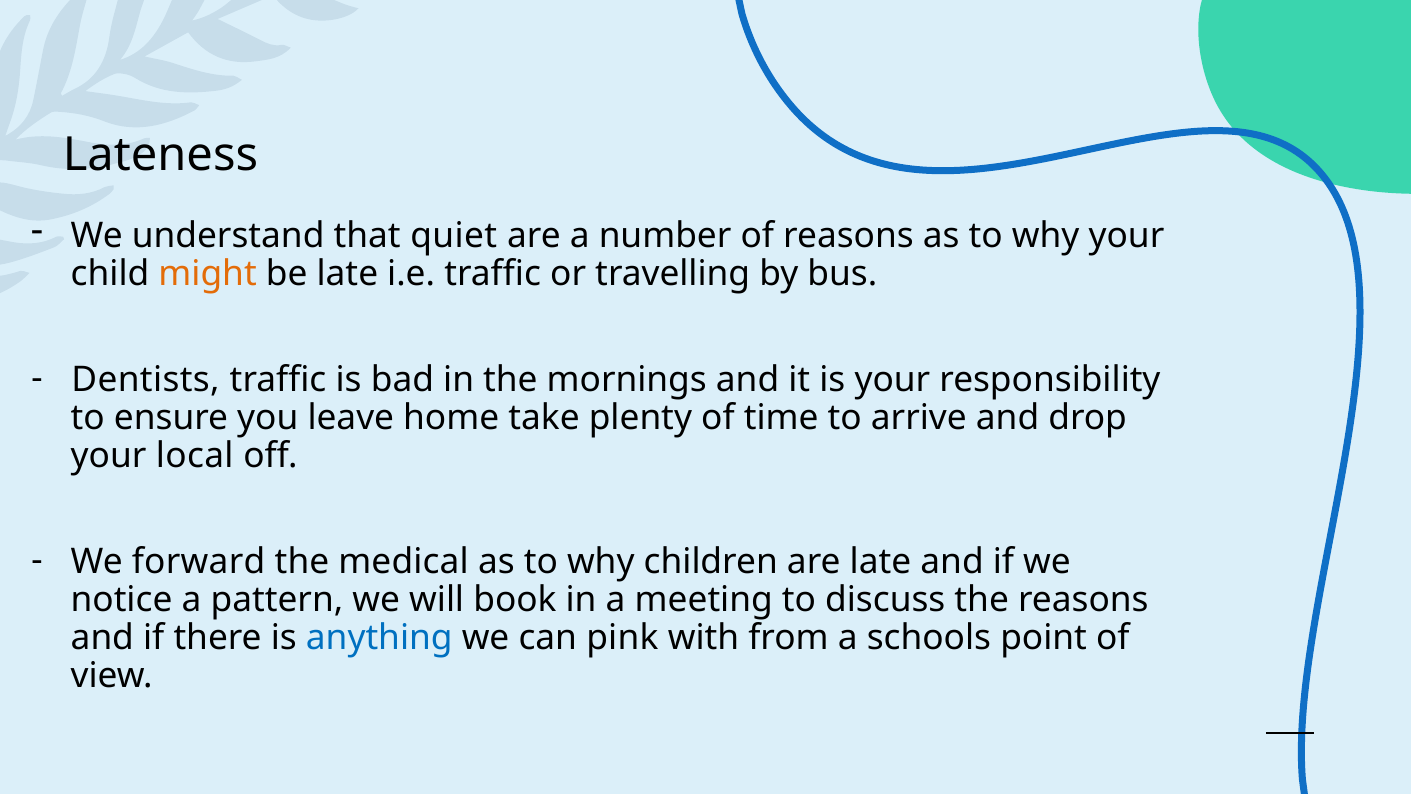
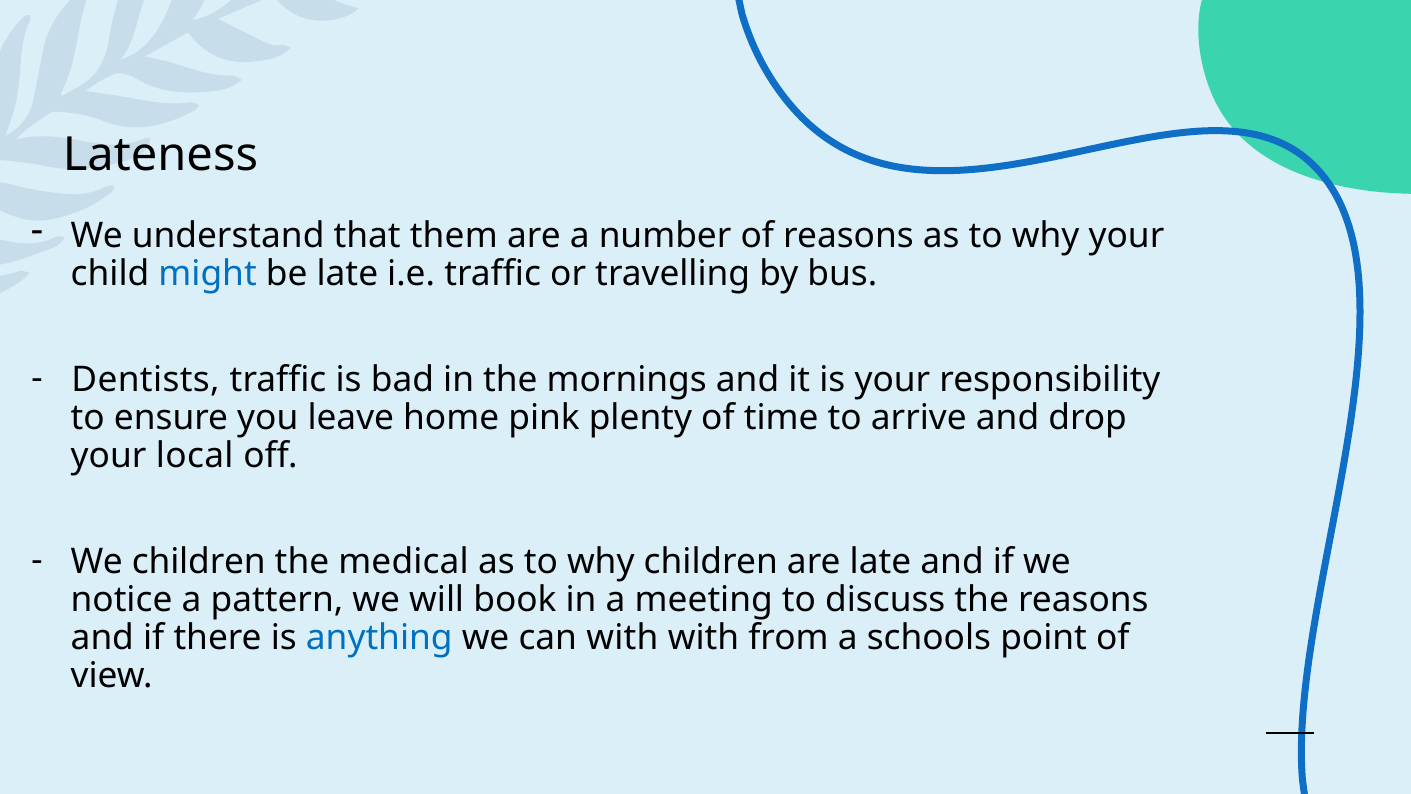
quiet: quiet -> them (454, 236)
might colour: orange -> blue (208, 274)
take: take -> pink (544, 418)
We forward: forward -> children (199, 561)
can pink: pink -> with (622, 637)
